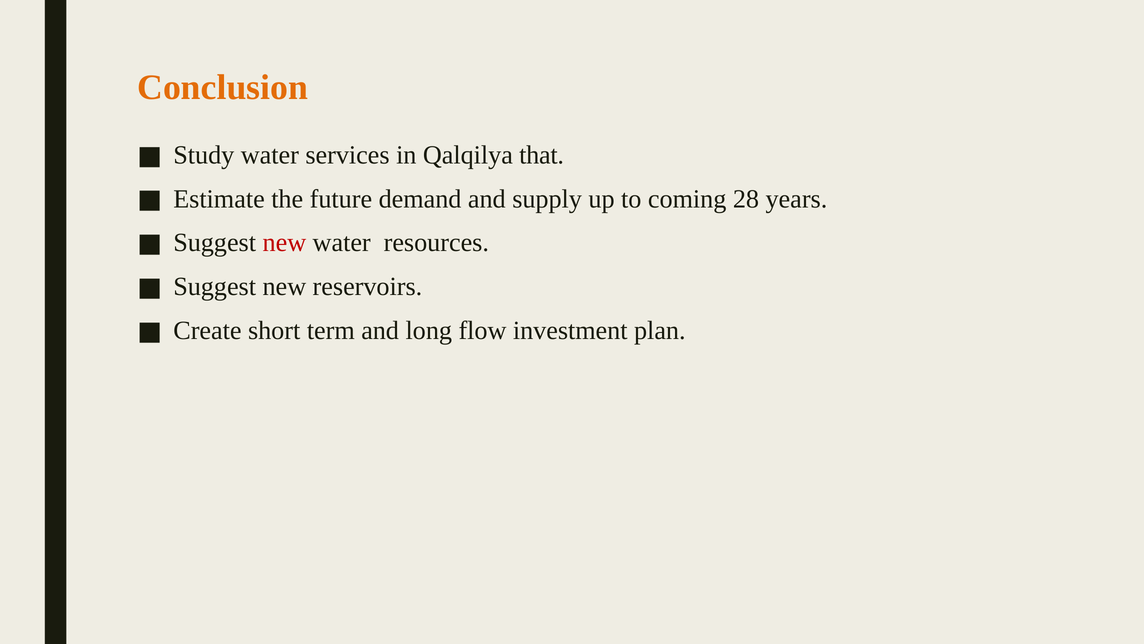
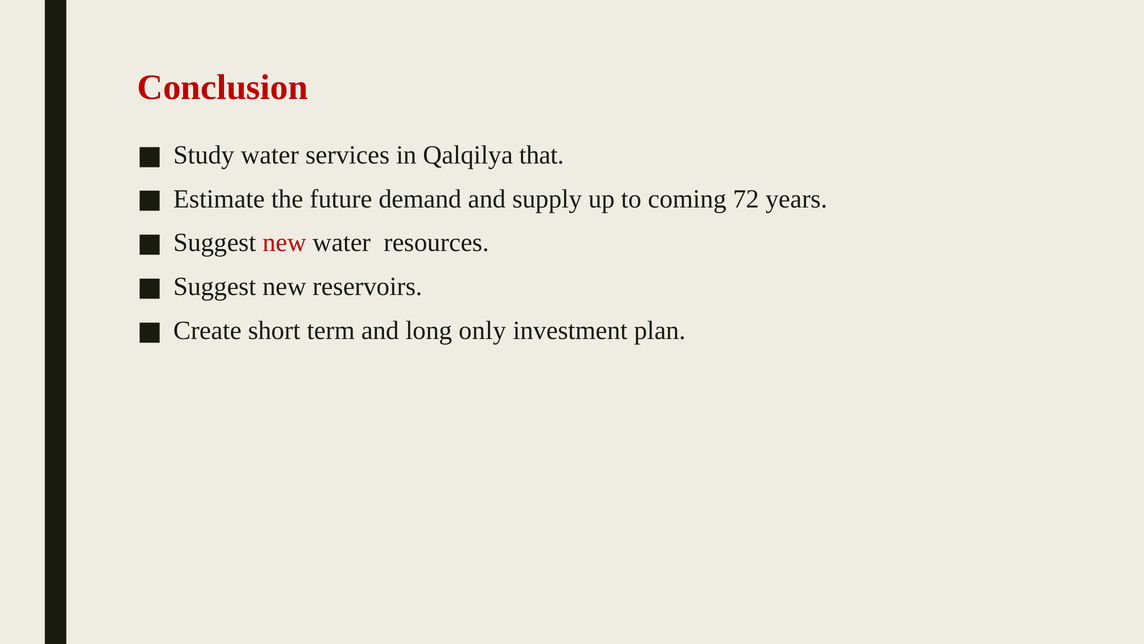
Conclusion colour: orange -> red (223, 87)
28: 28 -> 72 (746, 199)
flow: flow -> only (482, 330)
